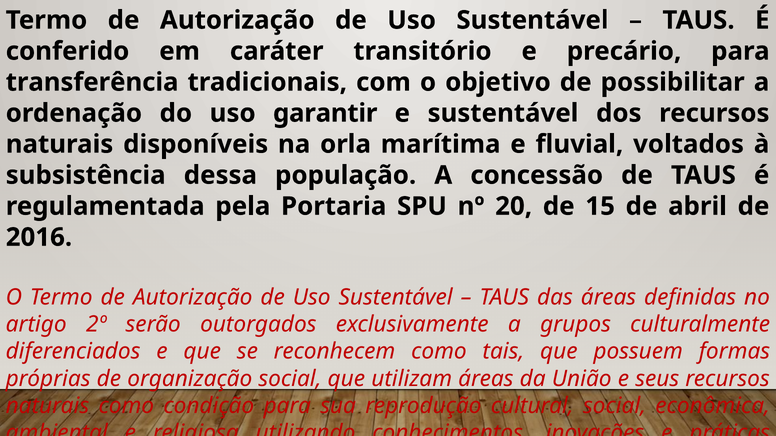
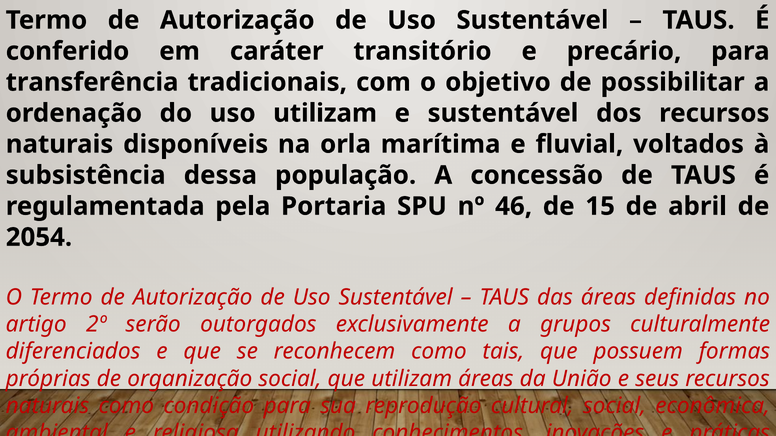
uso garantir: garantir -> utilizam (325, 113)
20: 20 -> 46 (514, 206)
2016: 2016 -> 2054 (39, 238)
